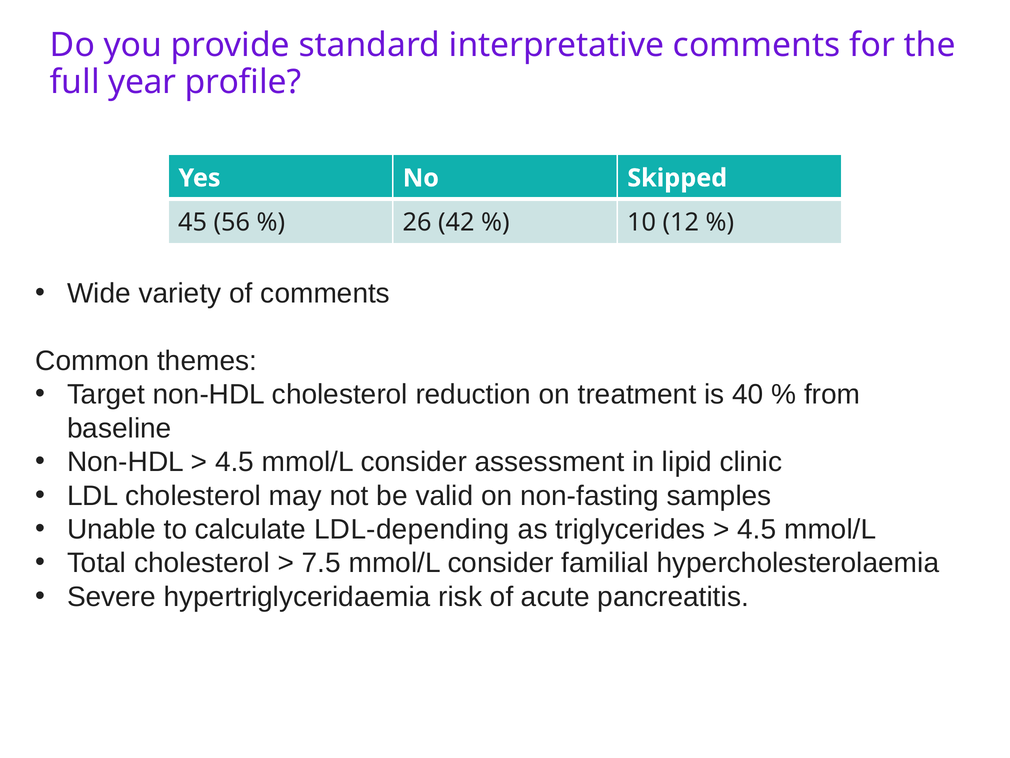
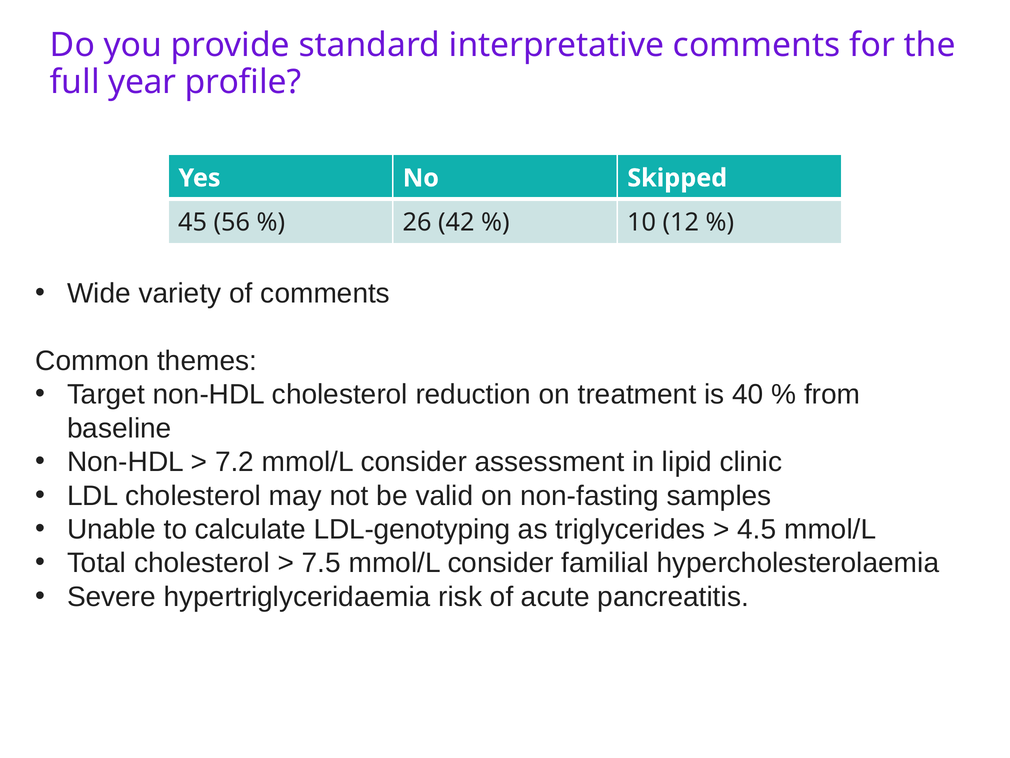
4.5: 4.5 -> 7.2 (235, 462)
LDL-depending: LDL-depending -> LDL-genotyping (412, 529)
